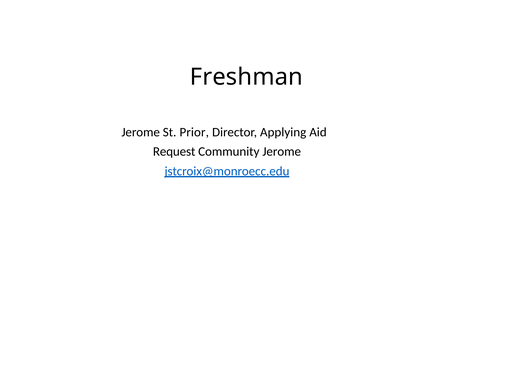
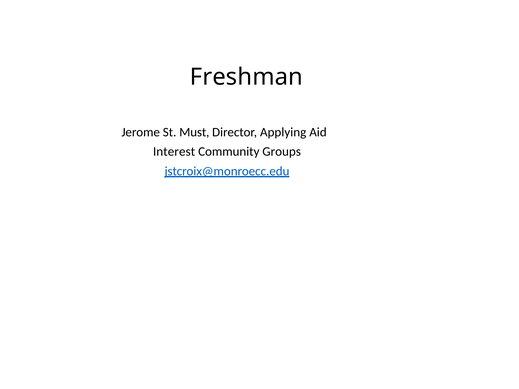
Prior: Prior -> Must (194, 132)
Request: Request -> Interest (174, 152)
Community Jerome: Jerome -> Groups (282, 152)
